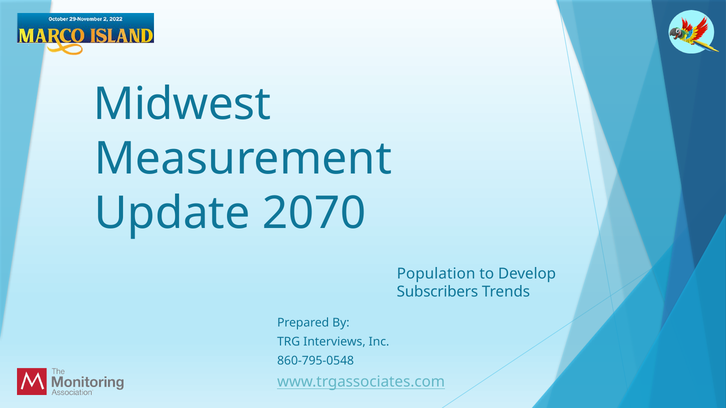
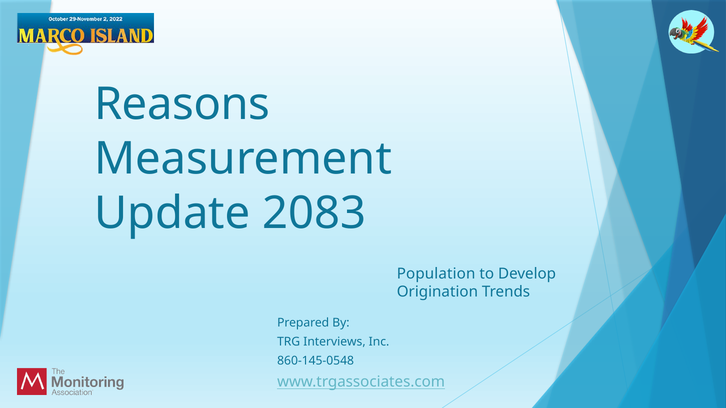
Midwest: Midwest -> Reasons (182, 104)
2070: 2070 -> 2083 (314, 213)
Subscribers: Subscribers -> Origination (437, 292)
860-795-0548: 860-795-0548 -> 860-145-0548 (316, 361)
